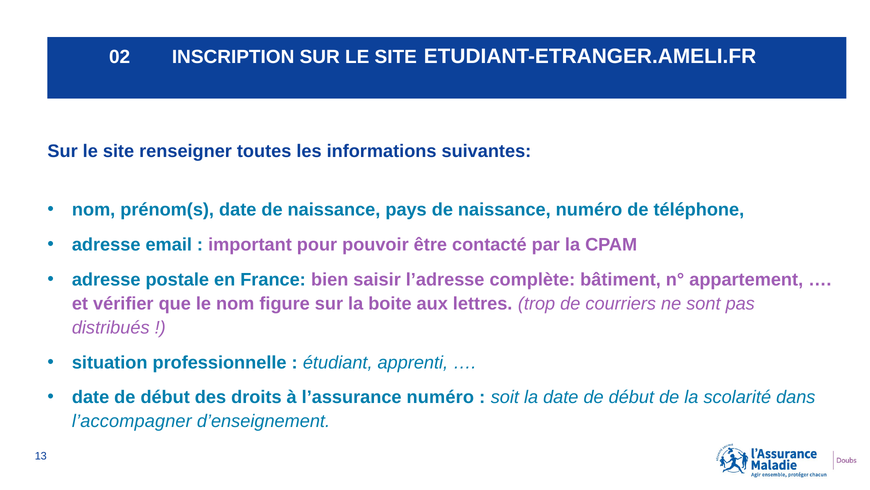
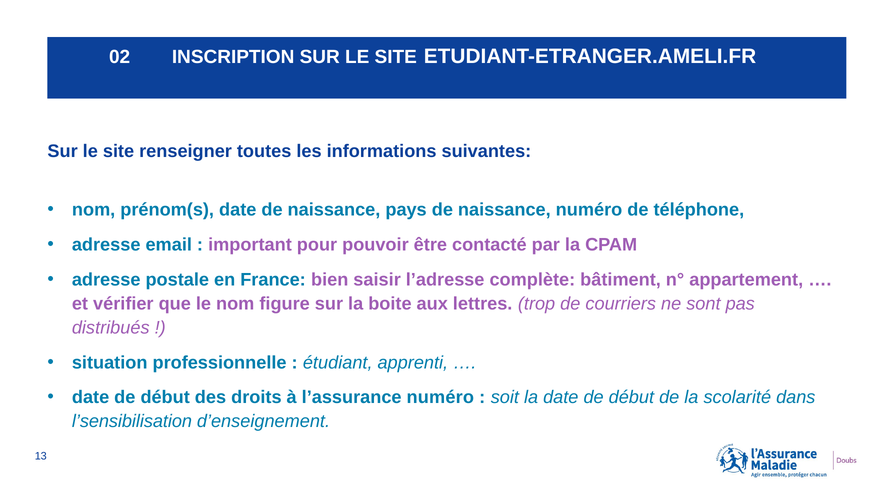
l’accompagner: l’accompagner -> l’sensibilisation (132, 421)
